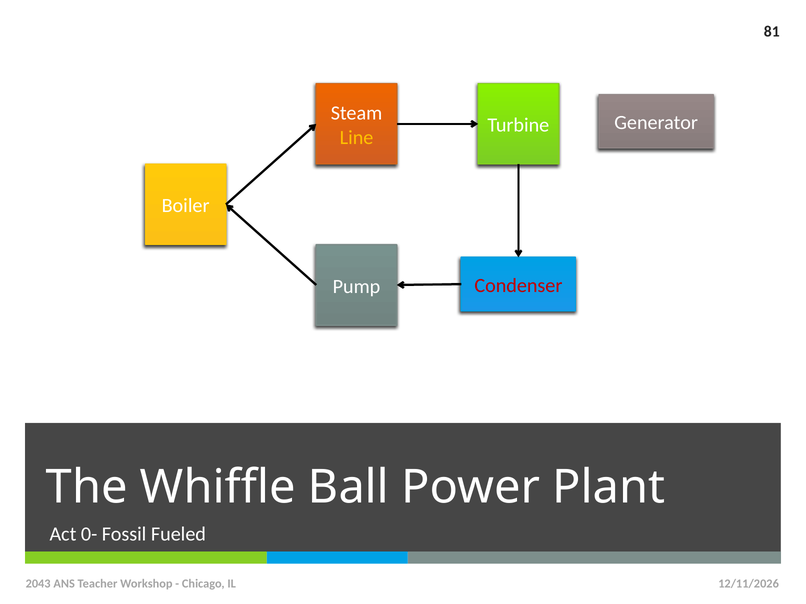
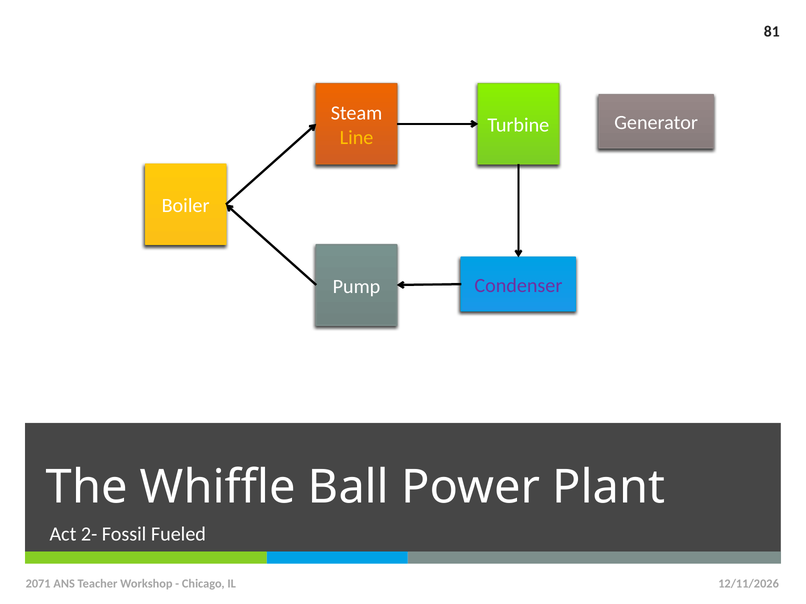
Condenser colour: red -> purple (518, 286)
0-: 0- -> 2- (89, 534)
2043: 2043 -> 2071 (38, 584)
